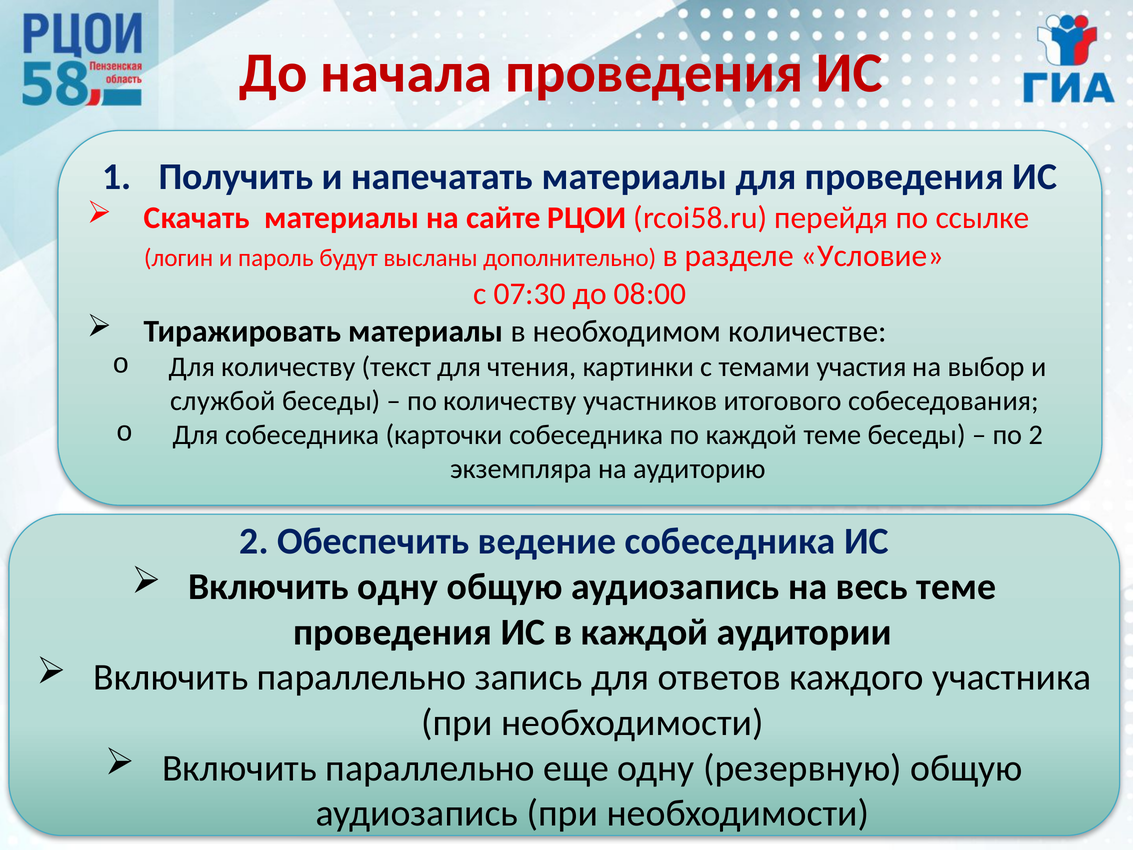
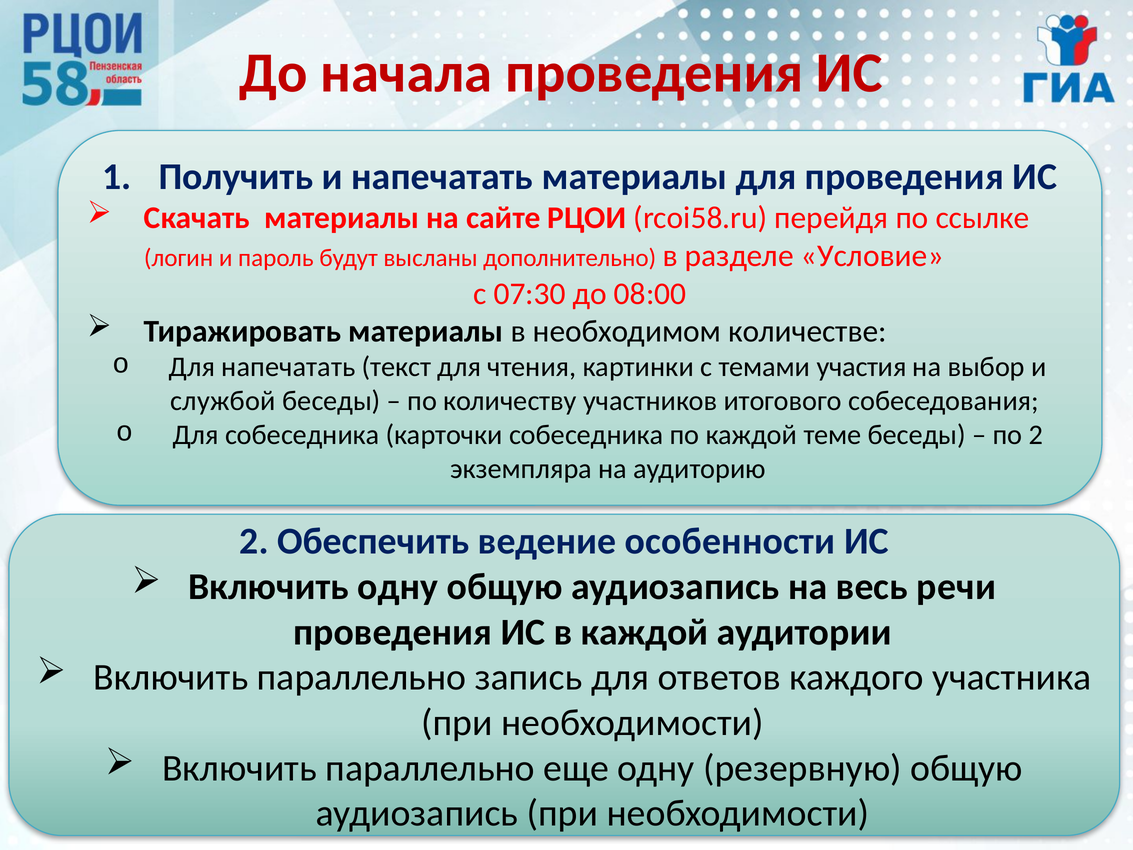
Для количеству: количеству -> напечатать (288, 367)
ведение собеседника: собеседника -> особенности (730, 541)
весь теме: теме -> речи (956, 587)
